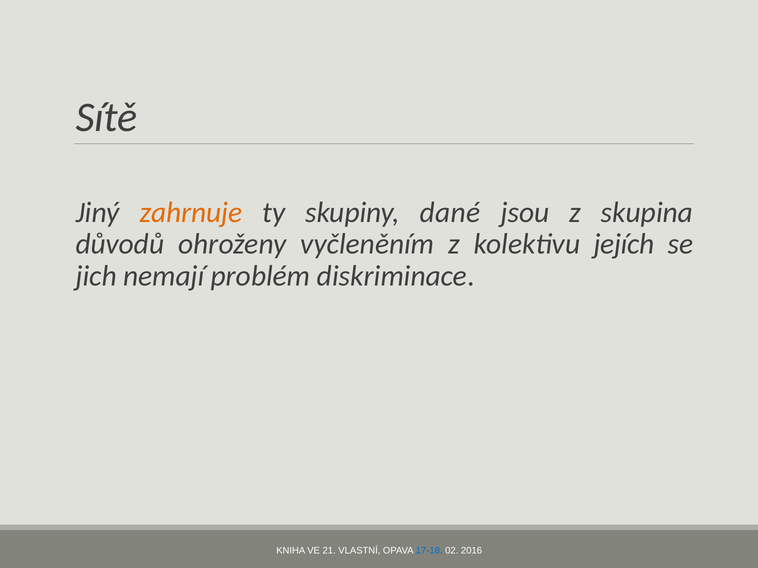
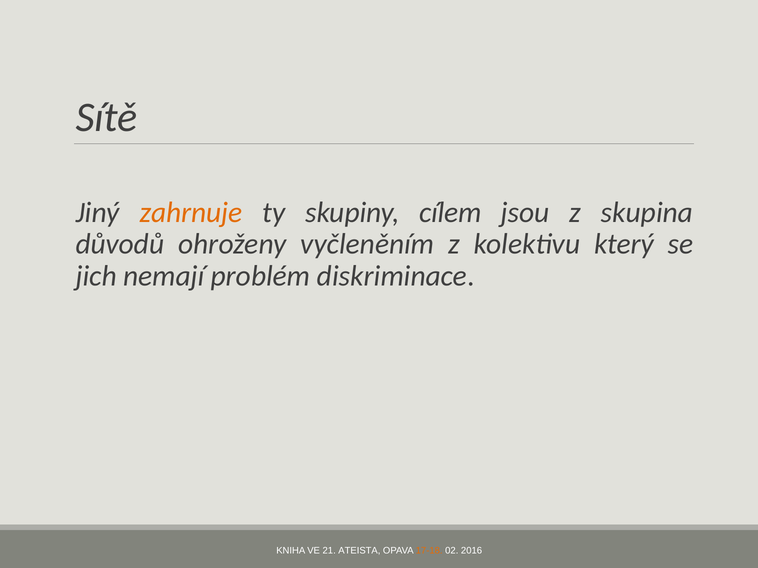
dané: dané -> cílem (450, 213)
jejích: jejích -> který (624, 244)
VLASTNÍ: VLASTNÍ -> ATEISTA (359, 551)
17-18 colour: blue -> orange (429, 551)
